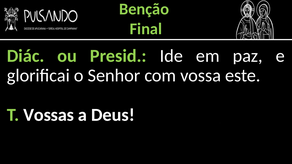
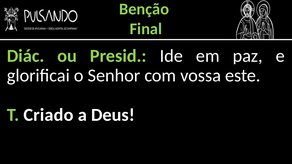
Vossas: Vossas -> Criado (48, 115)
